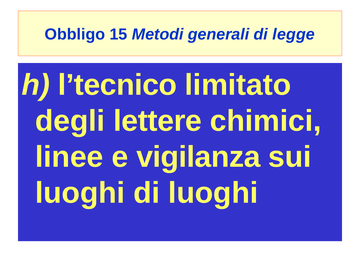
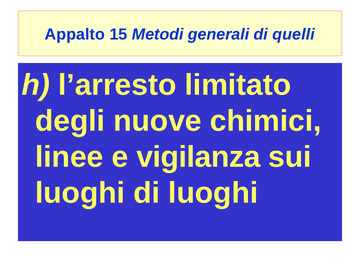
Obbligo: Obbligo -> Appalto (75, 34)
legge: legge -> quelli (294, 34)
l’tecnico: l’tecnico -> l’arresto (117, 85)
lettere: lettere -> nuove (157, 121)
